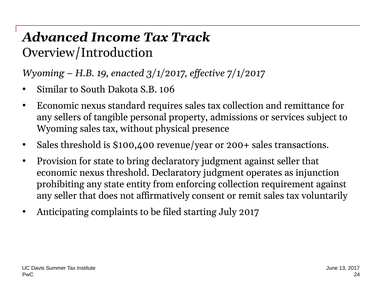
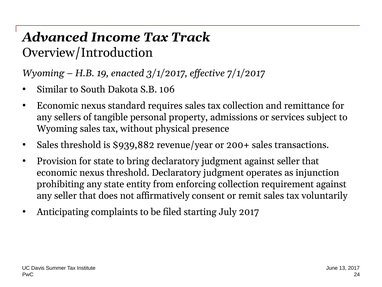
$100,400: $100,400 -> $939,882 (133, 145)
